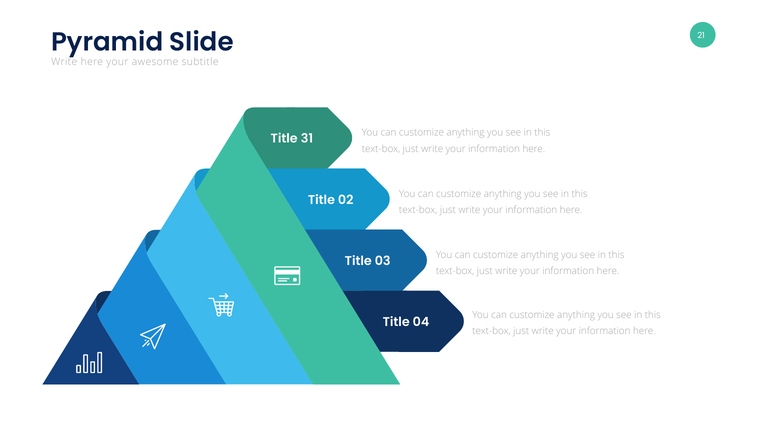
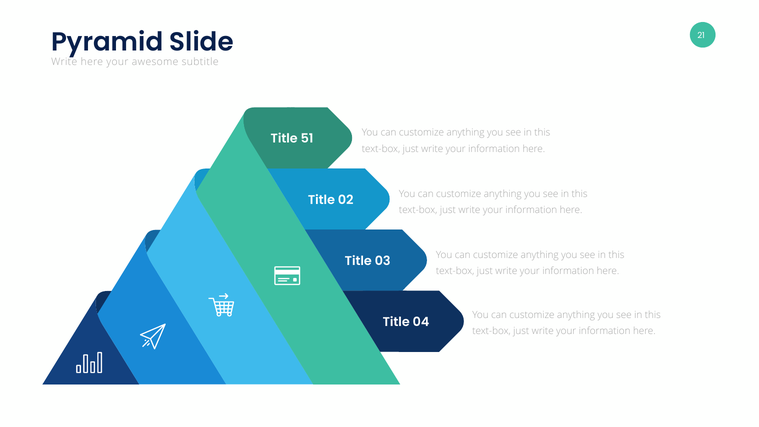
31: 31 -> 51 (307, 139)
